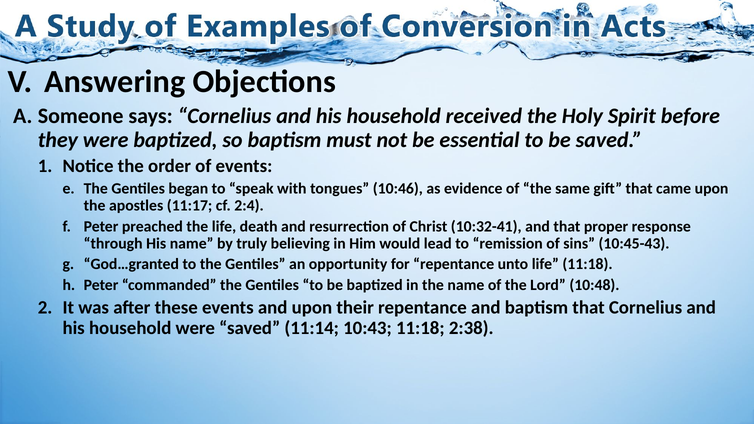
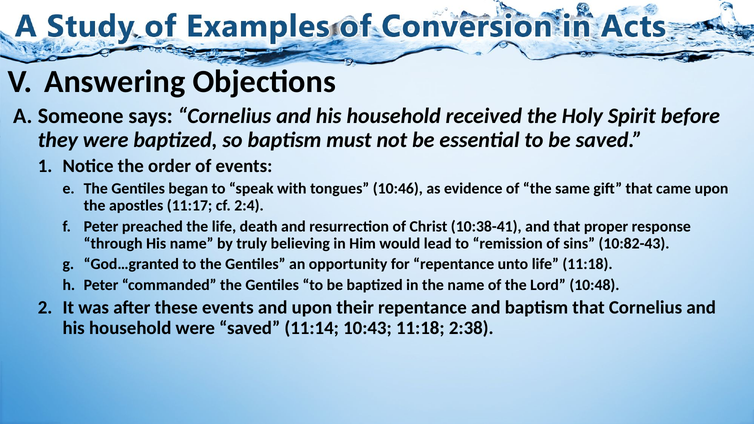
10:32-41: 10:32-41 -> 10:38-41 (486, 226)
10:45-43: 10:45-43 -> 10:82-43 (634, 243)
